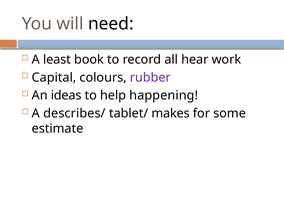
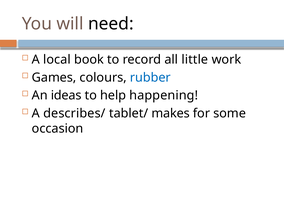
least: least -> local (57, 60)
hear: hear -> little (195, 60)
Capital: Capital -> Games (54, 77)
rubber colour: purple -> blue (150, 77)
estimate: estimate -> occasion (58, 128)
